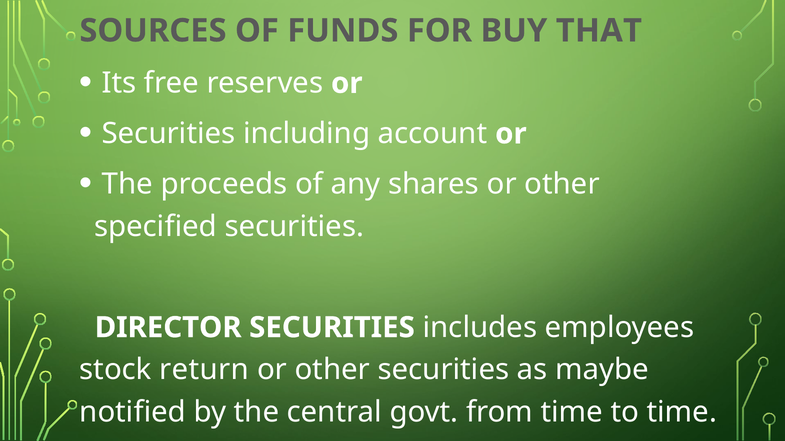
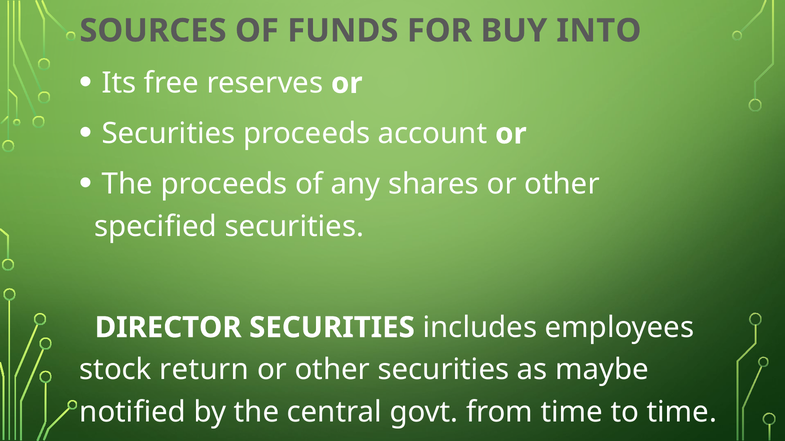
THAT: THAT -> INTO (599, 31)
Securities including: including -> proceeds (307, 134)
